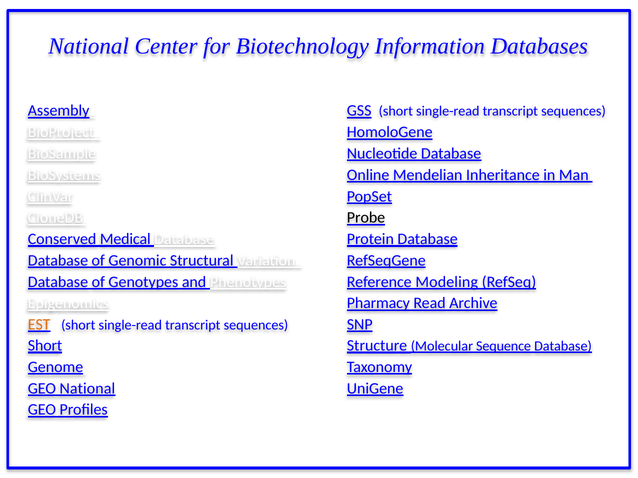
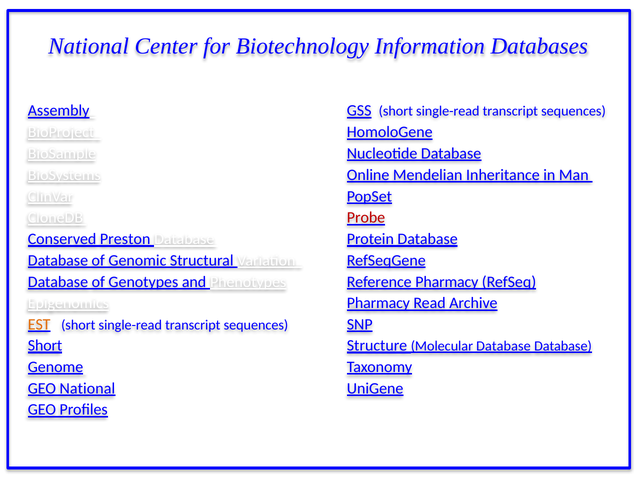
Probe colour: black -> red (366, 218)
Medical: Medical -> Preston (125, 239)
Reference Modeling: Modeling -> Pharmacy (447, 282)
Molecular Sequence: Sequence -> Database (503, 347)
